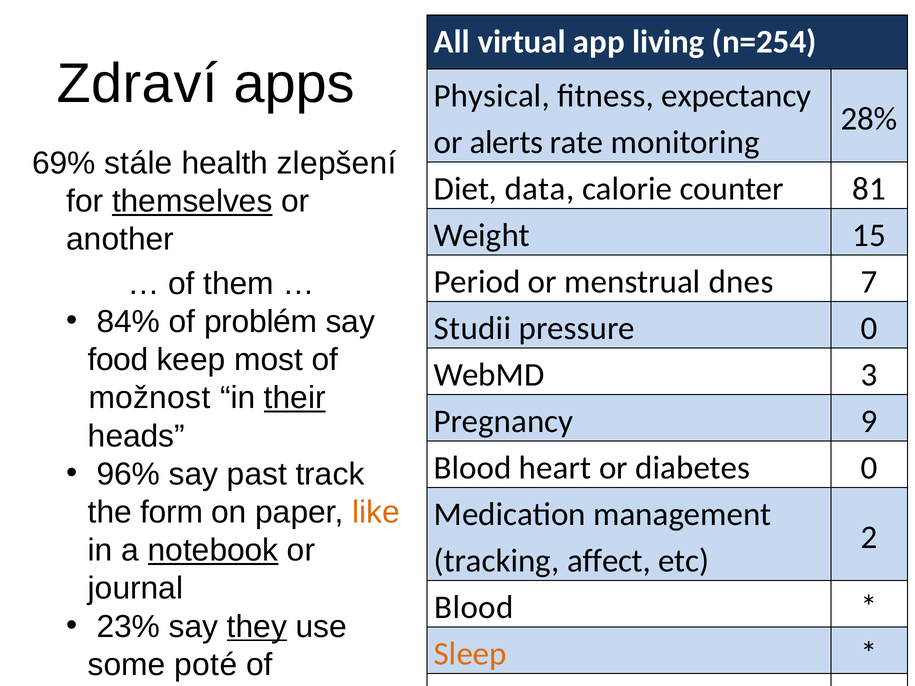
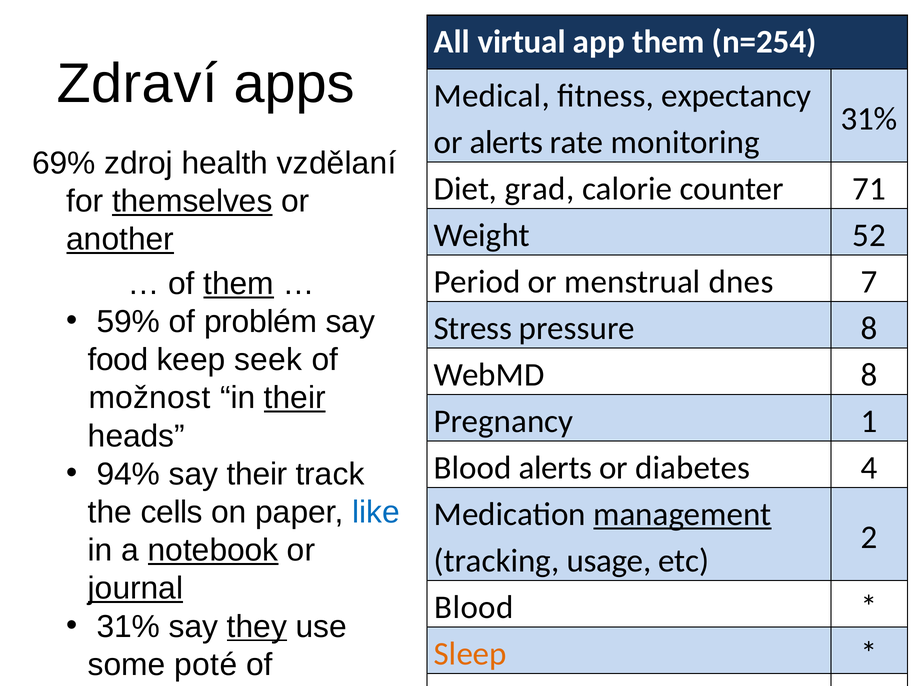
app living: living -> them (668, 42)
Physical: Physical -> Medical (492, 96)
28%: 28% -> 31% (869, 119)
stále: stále -> zdroj (139, 163)
zlepšení: zlepšení -> vzdělaní (337, 163)
Diet data: data -> grad (539, 189)
81: 81 -> 71 (869, 189)
15: 15 -> 52 (869, 235)
another underline: none -> present (120, 239)
them underline: none -> present (239, 284)
84%: 84% -> 59% (128, 322)
Studii: Studii -> Stress (473, 328)
pressure 0: 0 -> 8 (869, 328)
most: most -> seek (268, 360)
WebMD 3: 3 -> 8 (869, 375)
9: 9 -> 1 (869, 421)
Blood heart: heart -> alerts (555, 468)
diabetes 0: 0 -> 4 (869, 468)
96%: 96% -> 94% (128, 474)
say past: past -> their (257, 474)
form: form -> cells (172, 512)
like colour: orange -> blue (376, 512)
management underline: none -> present (682, 514)
affect: affect -> usage (609, 561)
journal underline: none -> present (136, 589)
23%: 23% -> 31% (128, 627)
